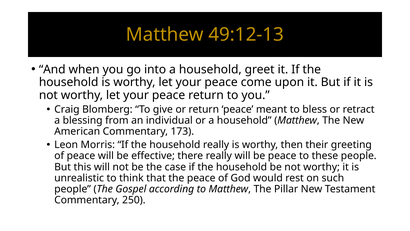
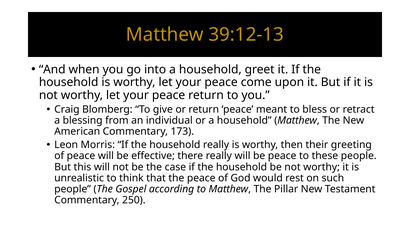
49:12-13: 49:12-13 -> 39:12-13 (246, 34)
